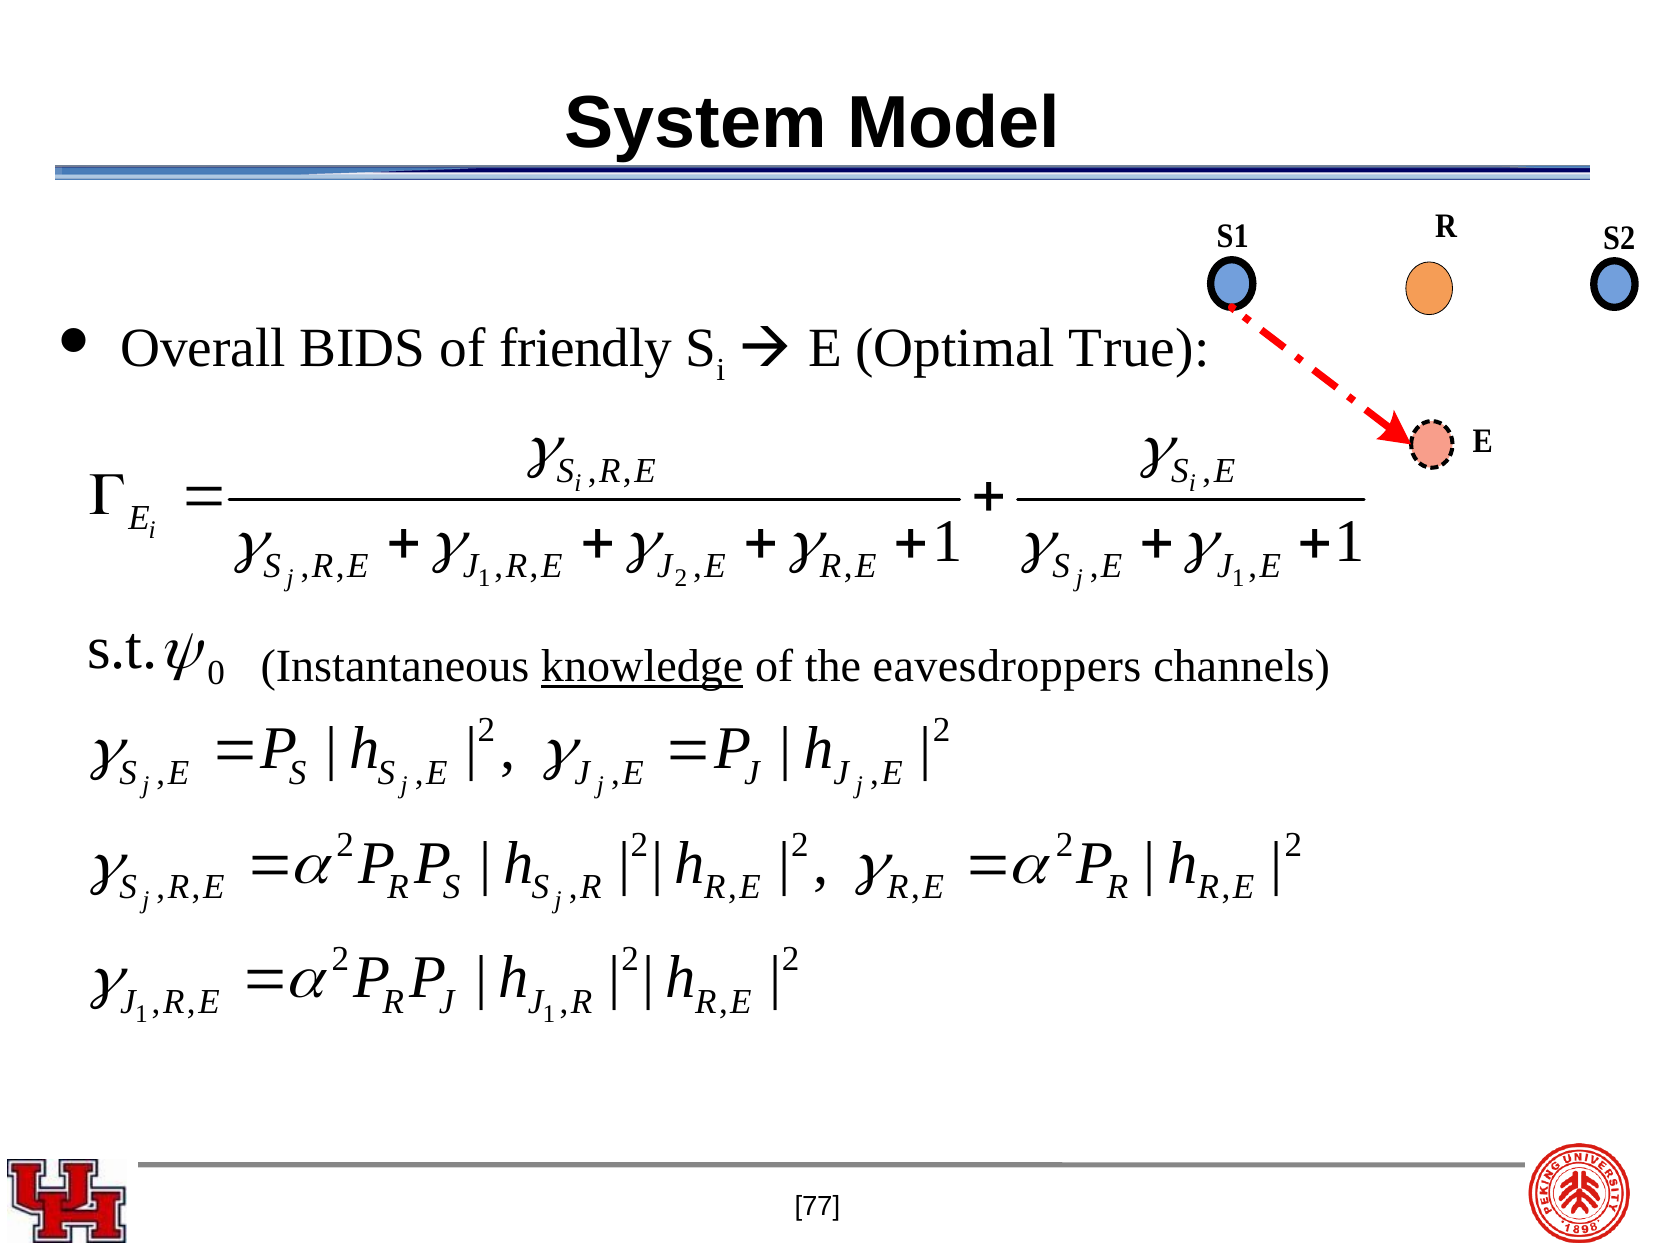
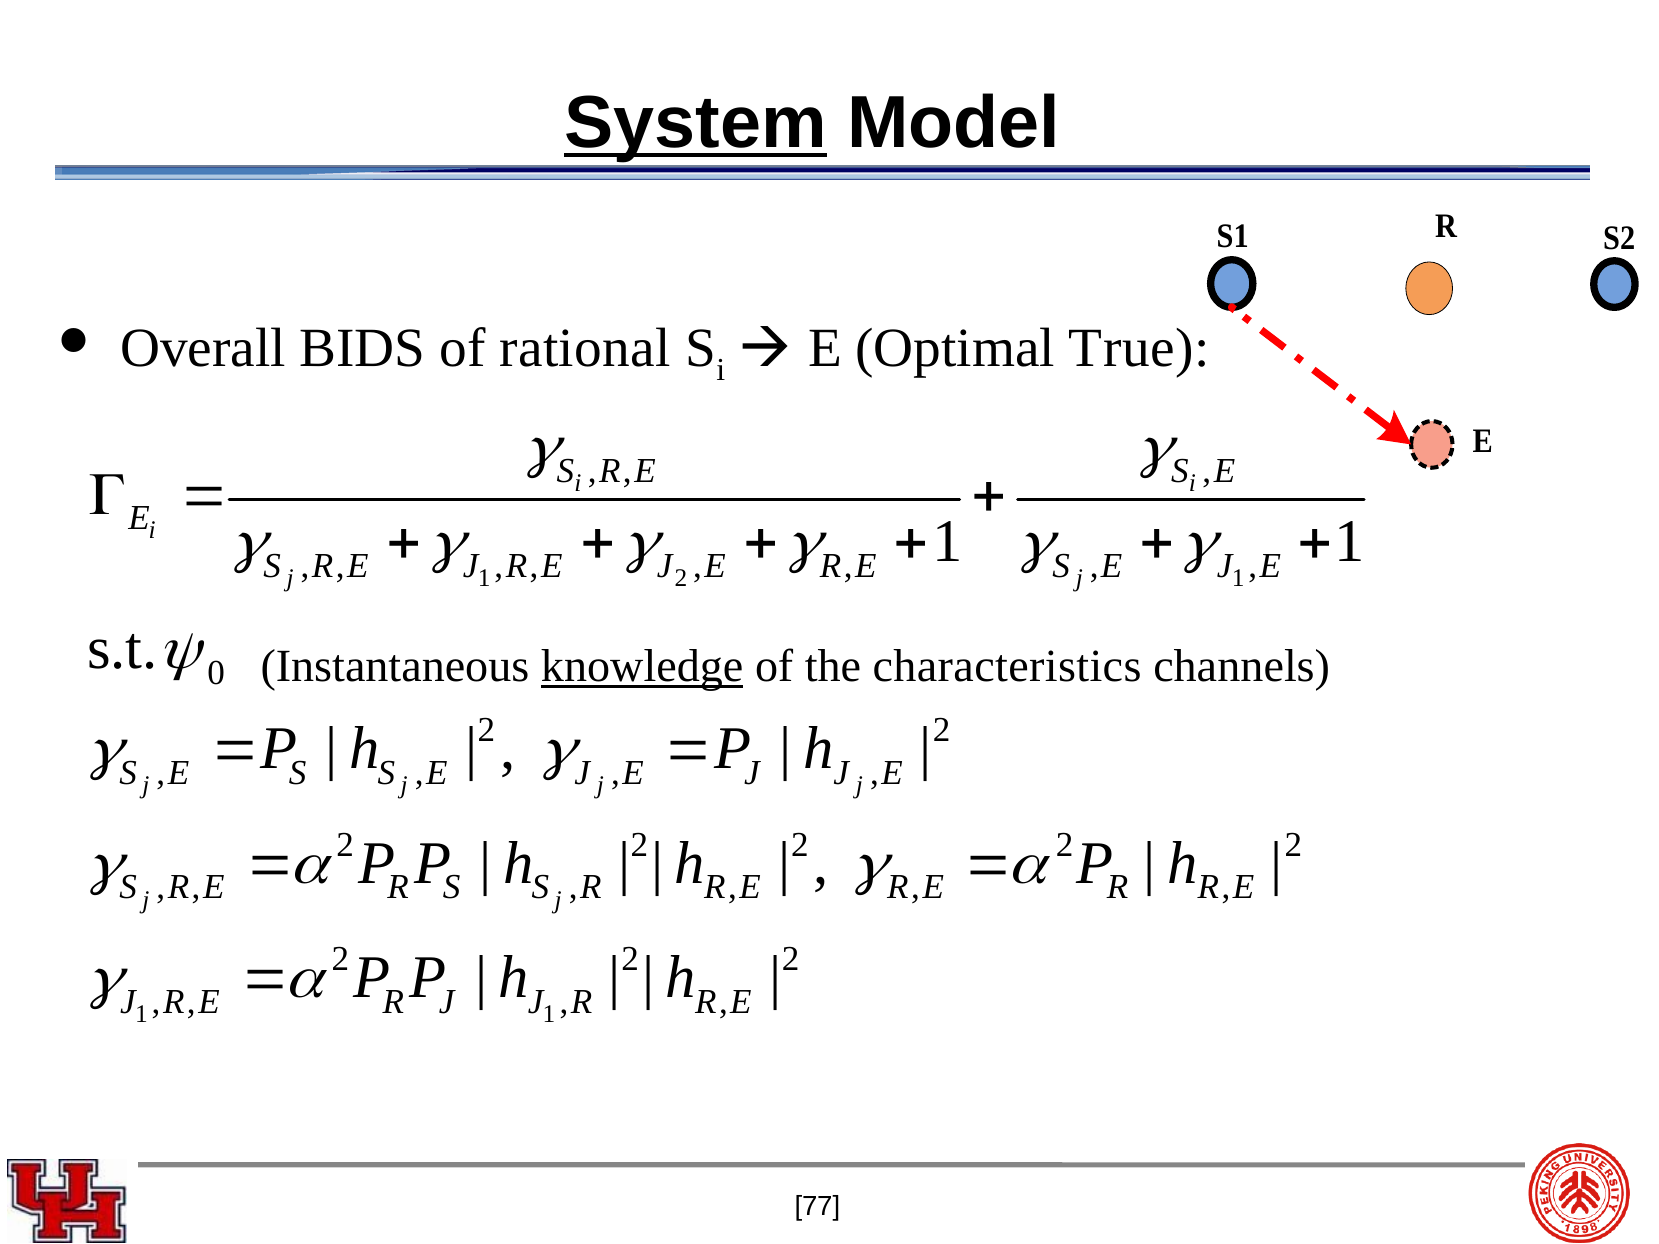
System underline: none -> present (696, 123)
friendly: friendly -> rational (585, 349)
eavesdroppers: eavesdroppers -> characteristics (1007, 666)
